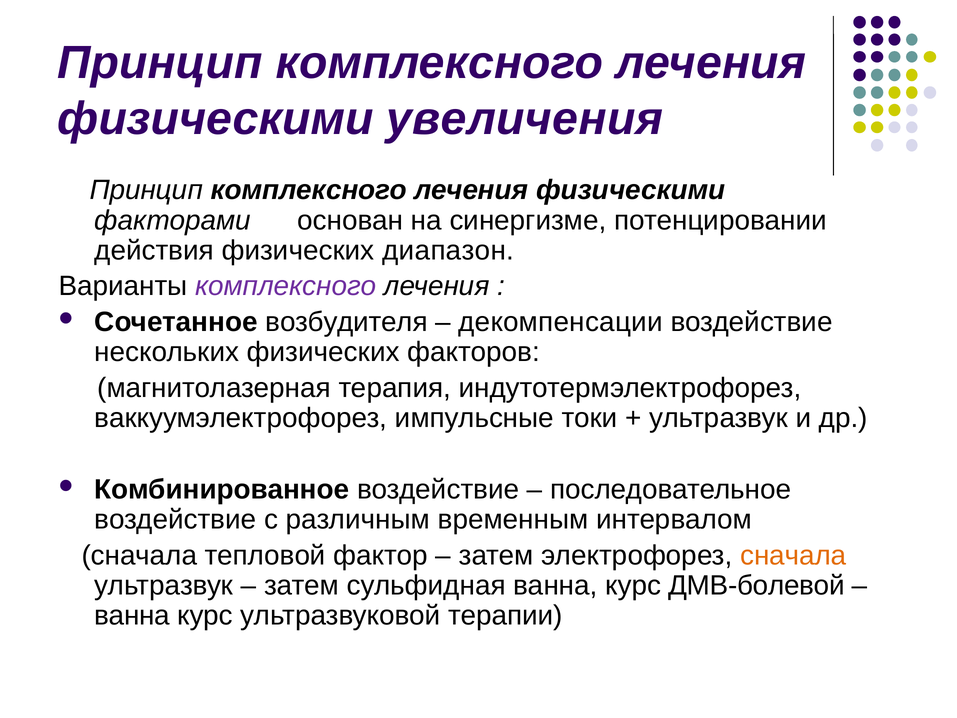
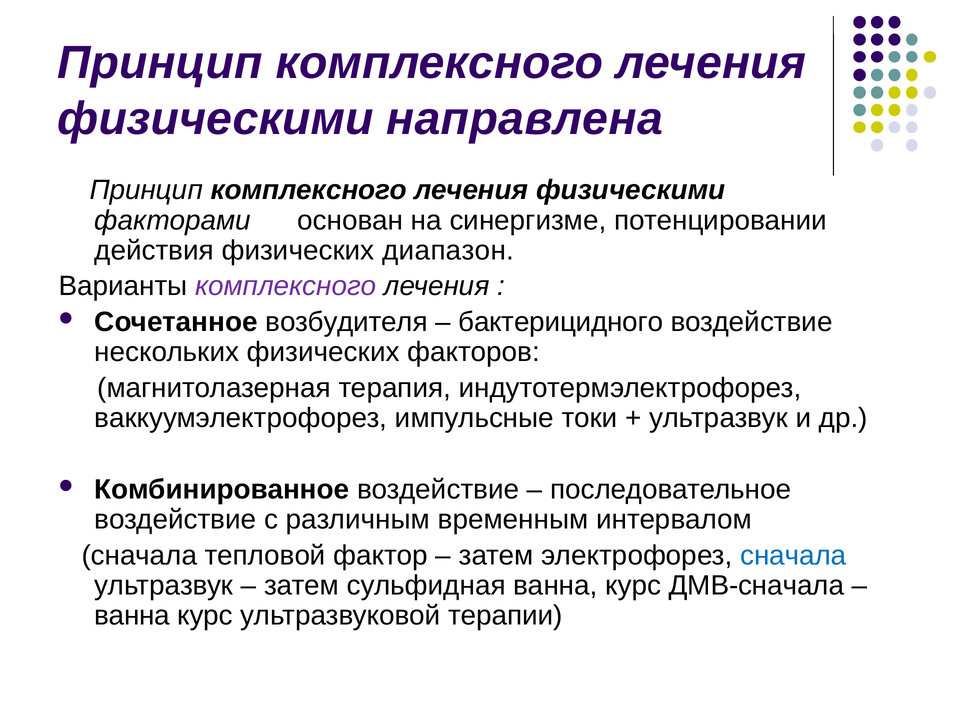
увеличения: увеличения -> направлена (525, 119)
декомпенсации: декомпенсации -> бактерицидного (561, 322)
сначала colour: orange -> blue (793, 555)
ДМВ-болевой: ДМВ-болевой -> ДМВ-сначала (756, 585)
